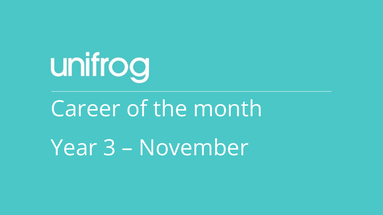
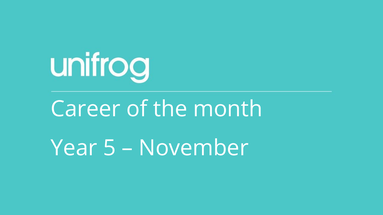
3: 3 -> 5 (109, 148)
